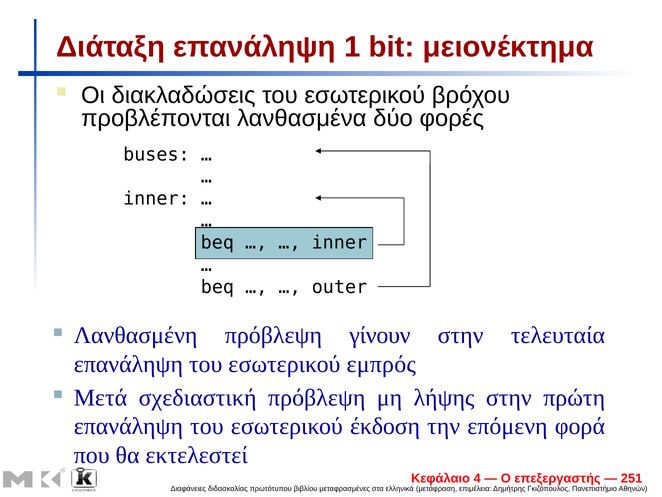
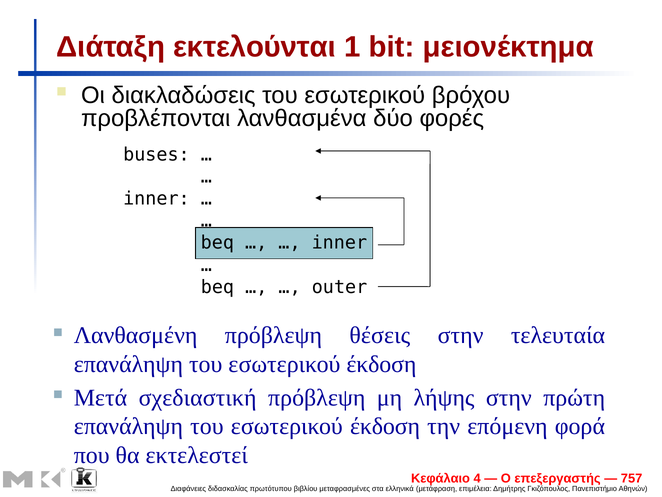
Διάταξη επανάληψη: επανάληψη -> εκτελούνται (255, 47)
γίνουν: γίνουν -> θέσεις (380, 335)
εμπρός: εμπρός -> έκδοση (381, 364)
251: 251 -> 757 (632, 478)
